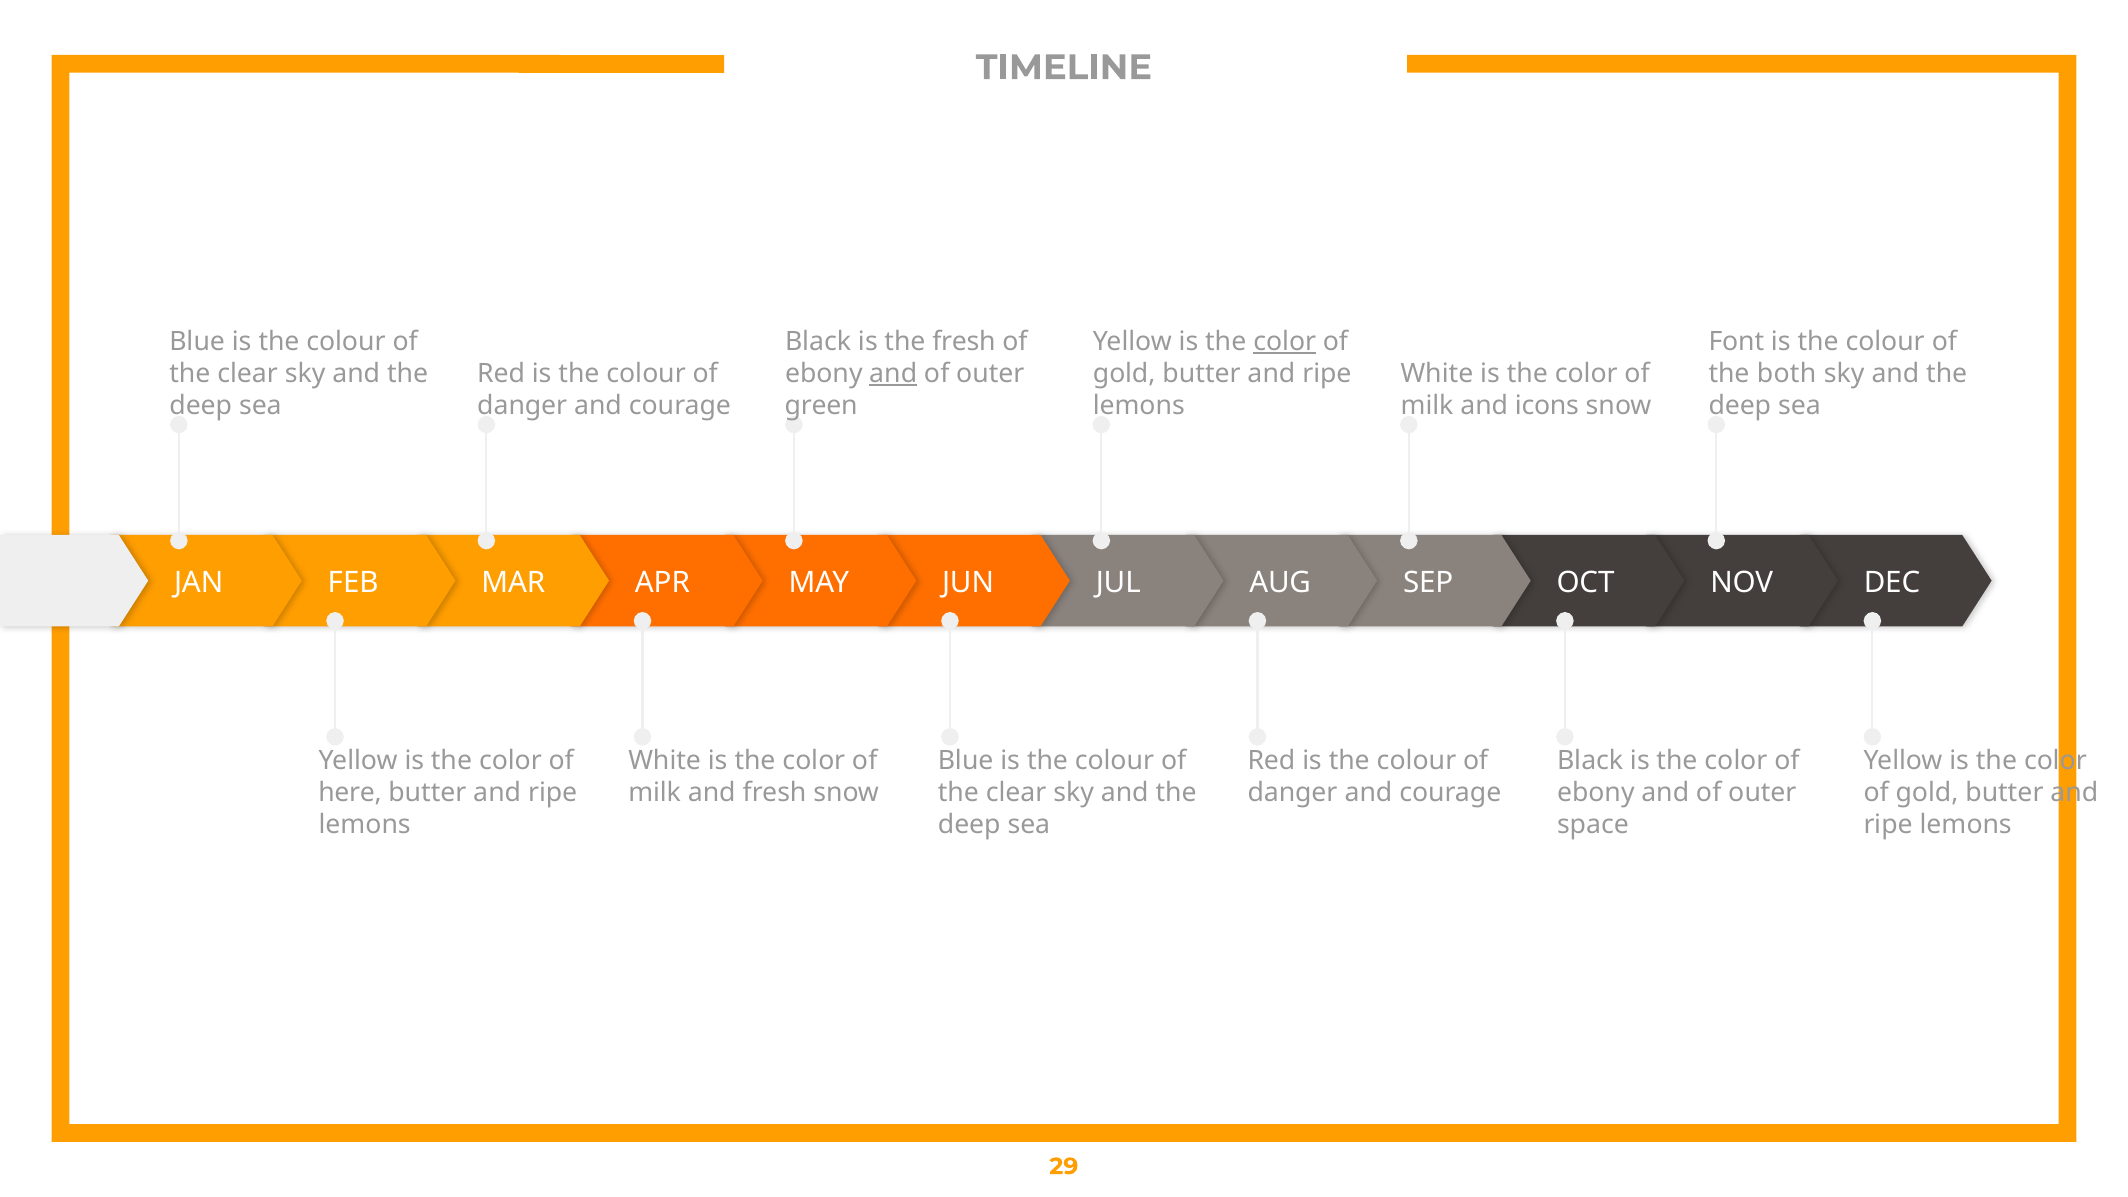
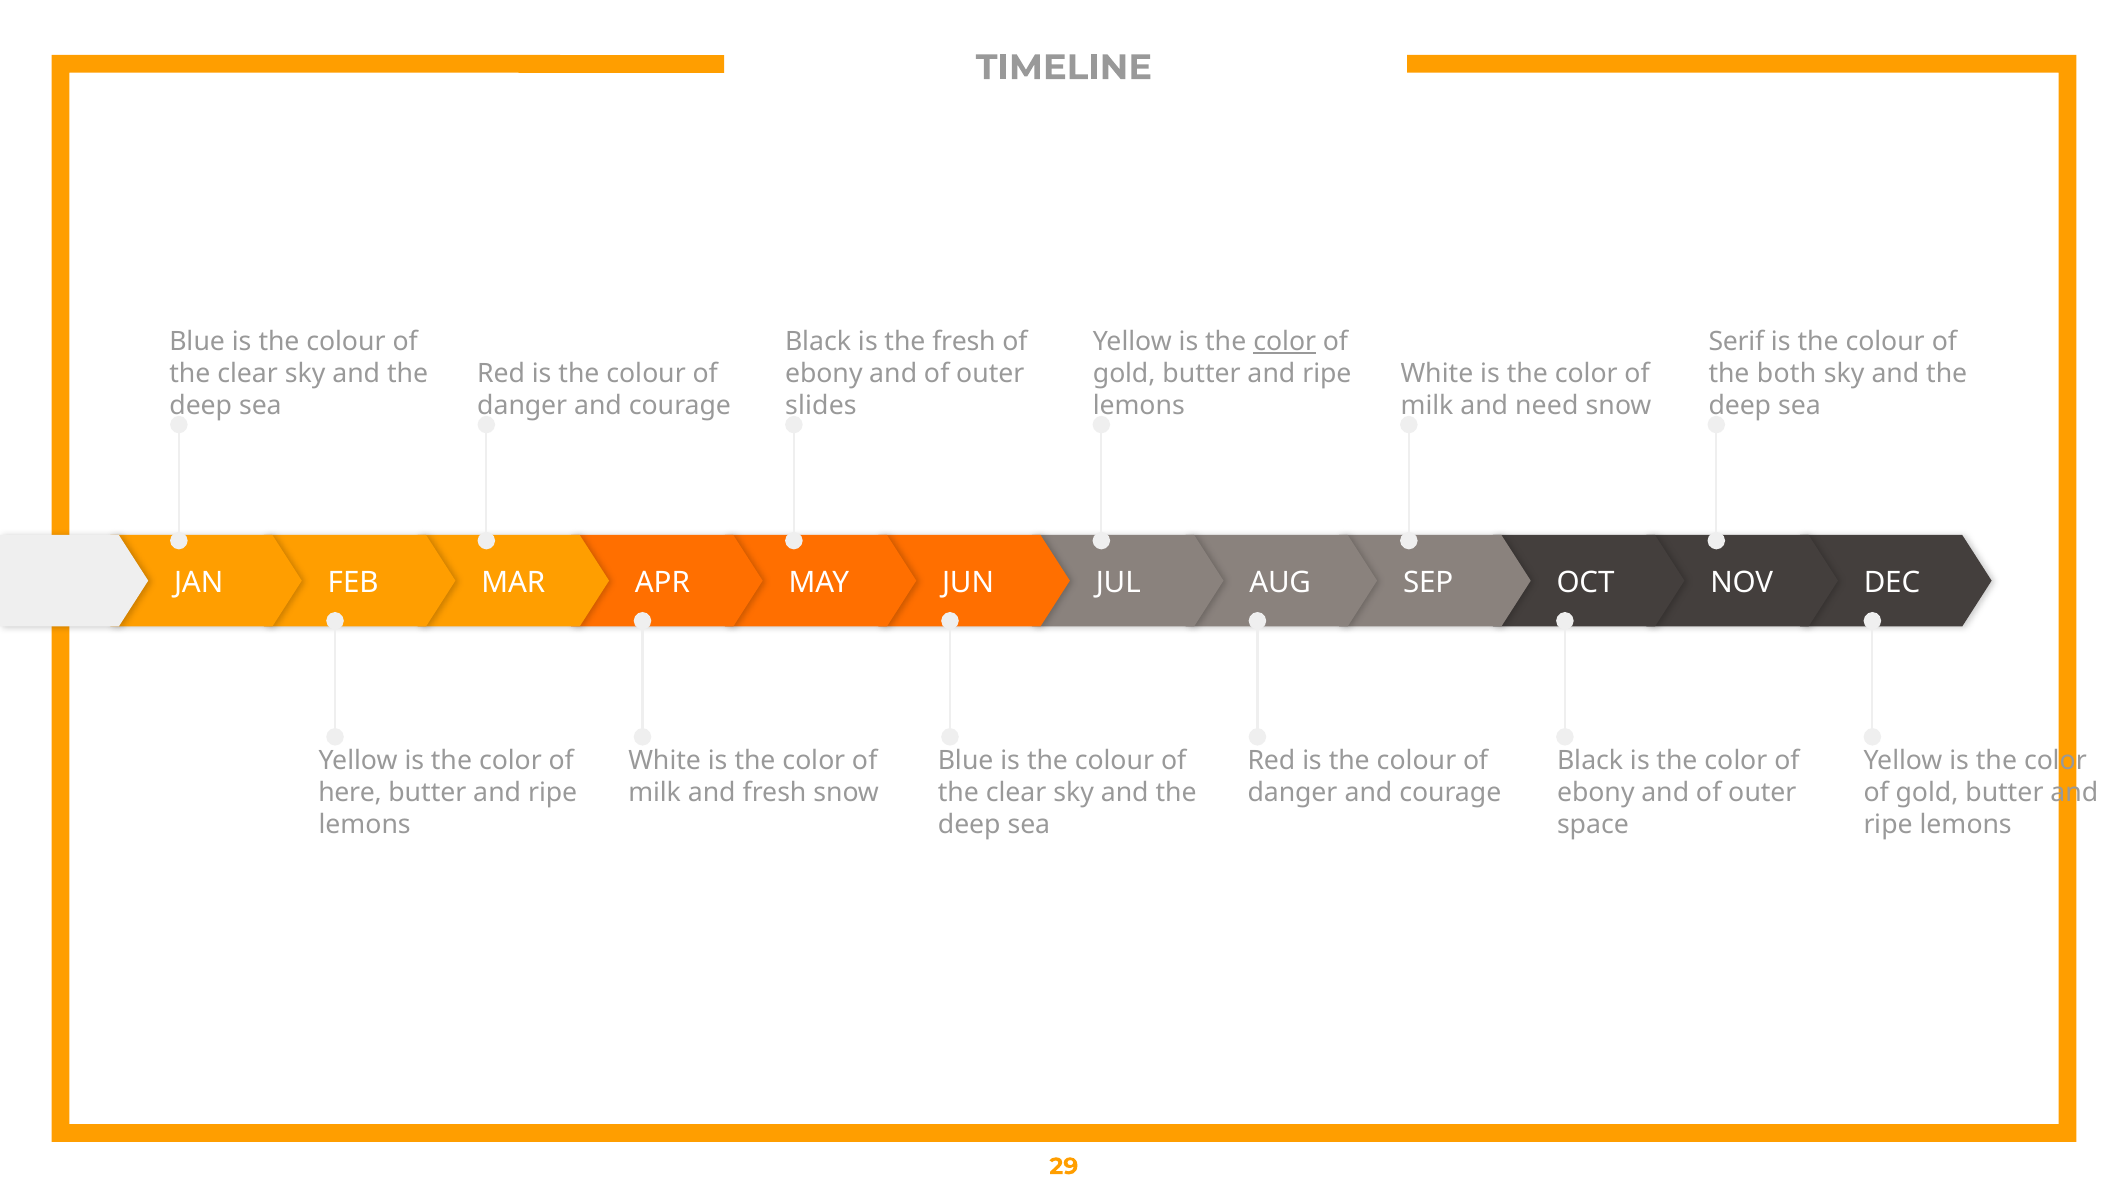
Font: Font -> Serif (1736, 341)
and underline: present -> none (893, 373)
green: green -> slides (821, 405)
icons: icons -> need (1547, 405)
